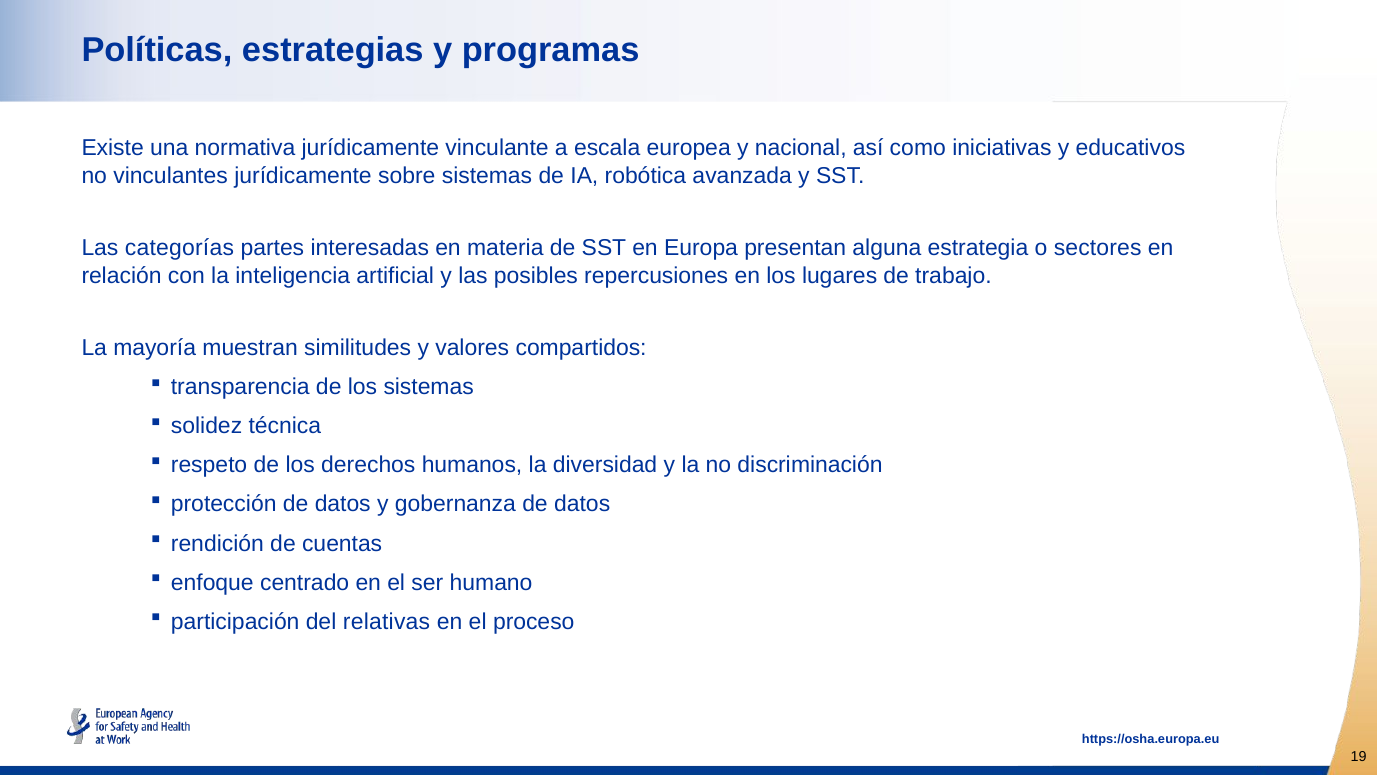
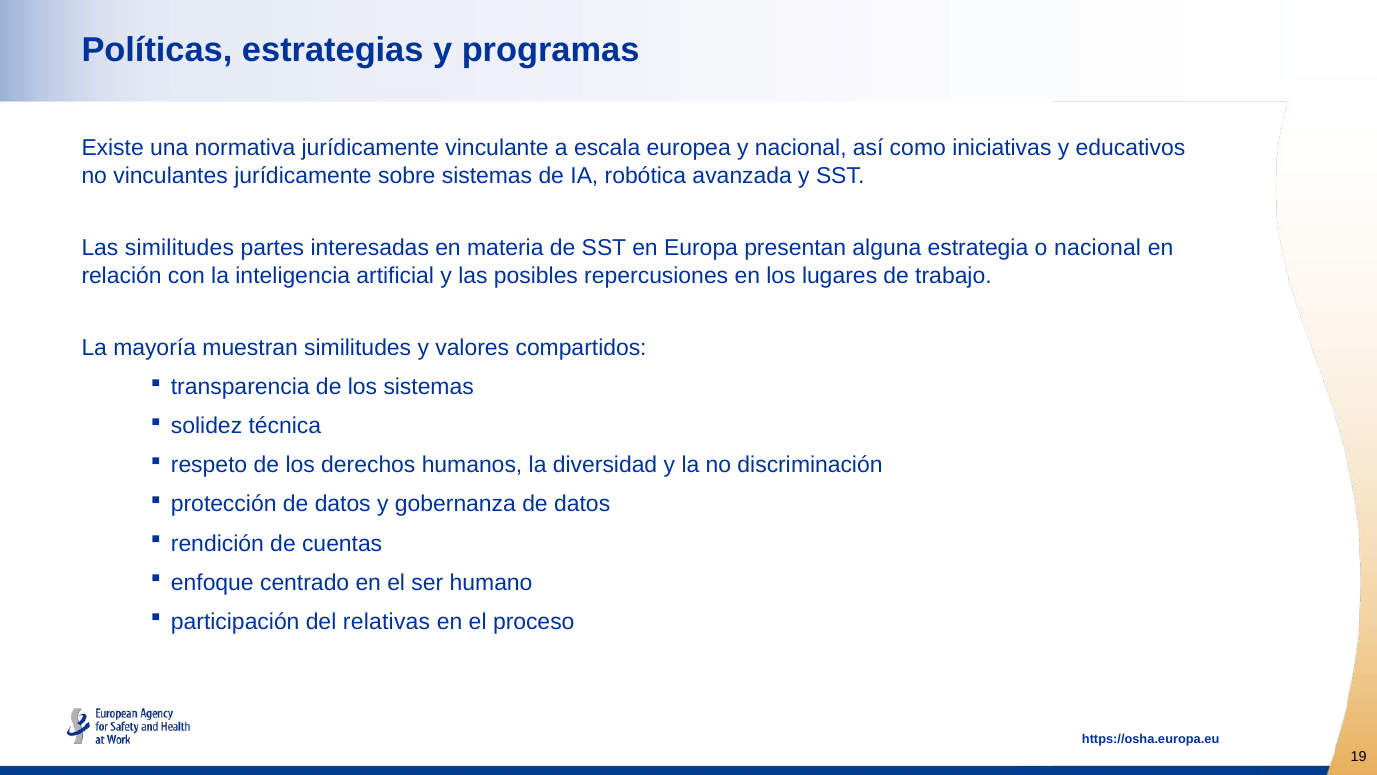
Las categorías: categorías -> similitudes (179, 248)
o sectores: sectores -> nacional (1098, 248)
